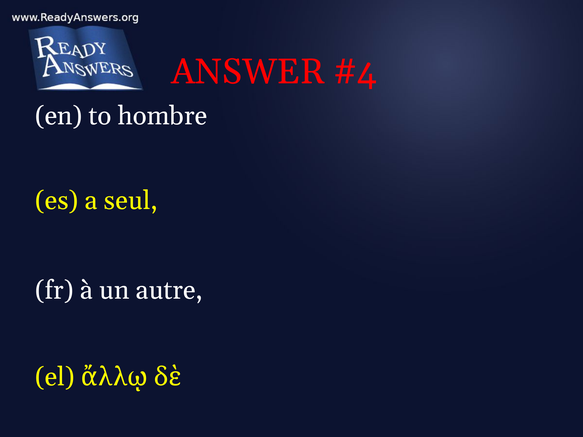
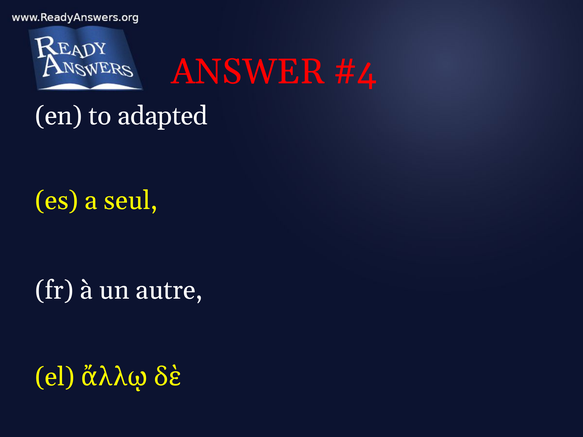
hombre: hombre -> adapted (163, 116)
